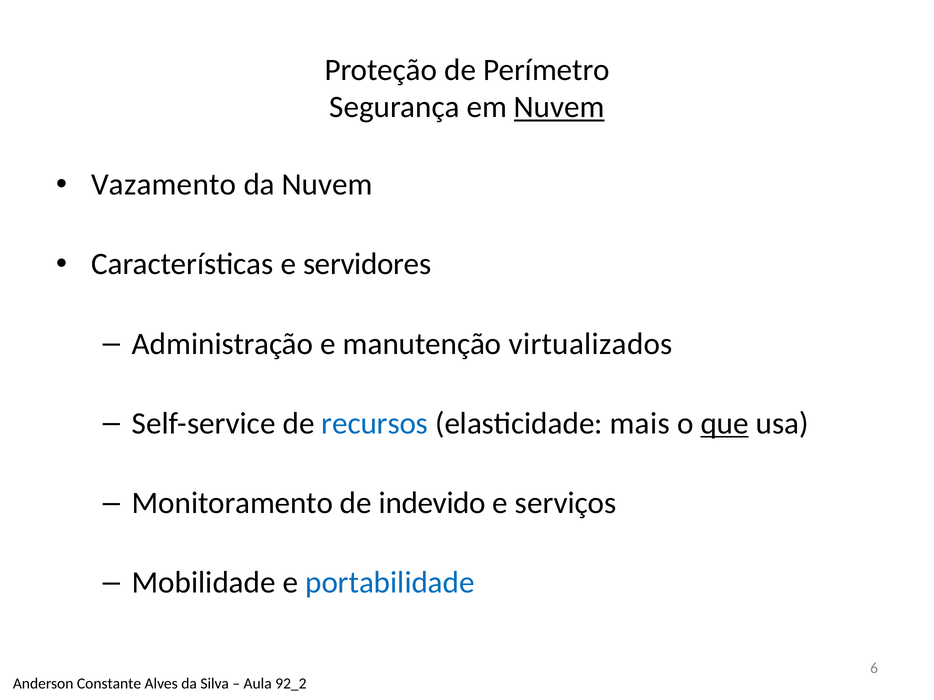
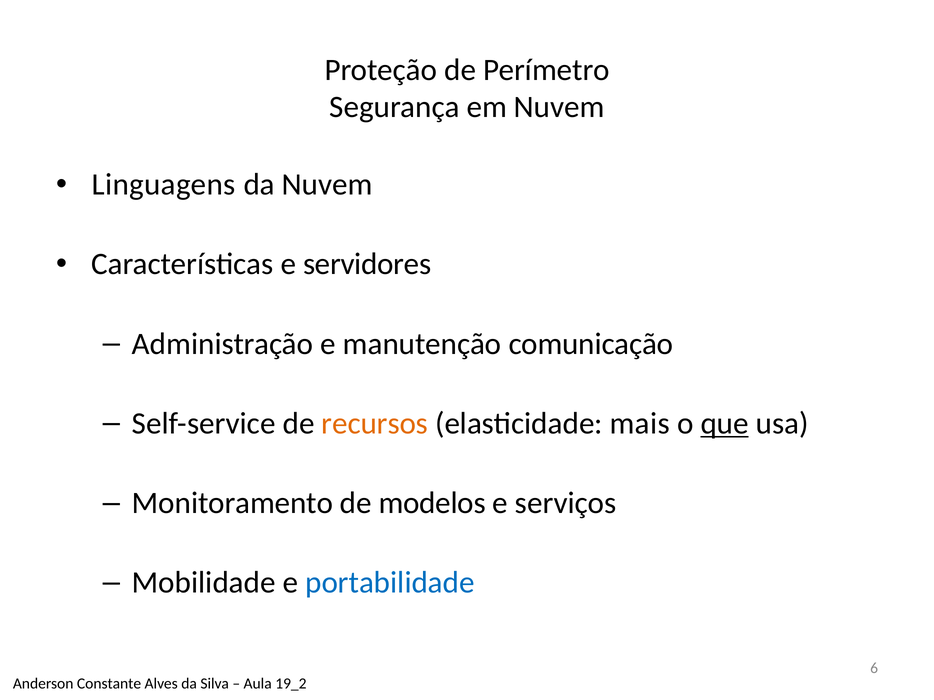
Nuvem underline: present -> none (559, 107)
Vazamento: Vazamento -> Linguagens (164, 185)
virtualizados: virtualizados -> comunicação (591, 344)
recursos colour: blue -> orange (375, 424)
indevido: indevido -> modelos (432, 503)
92_2: 92_2 -> 19_2 (291, 684)
